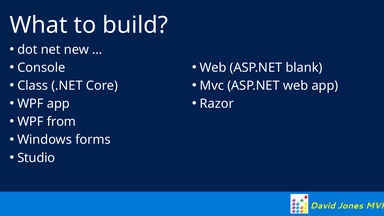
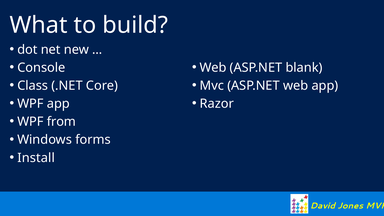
Studio: Studio -> Install (36, 158)
